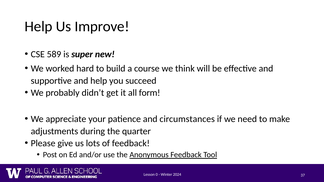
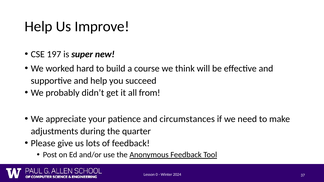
589: 589 -> 197 (54, 54)
form: form -> from (150, 93)
